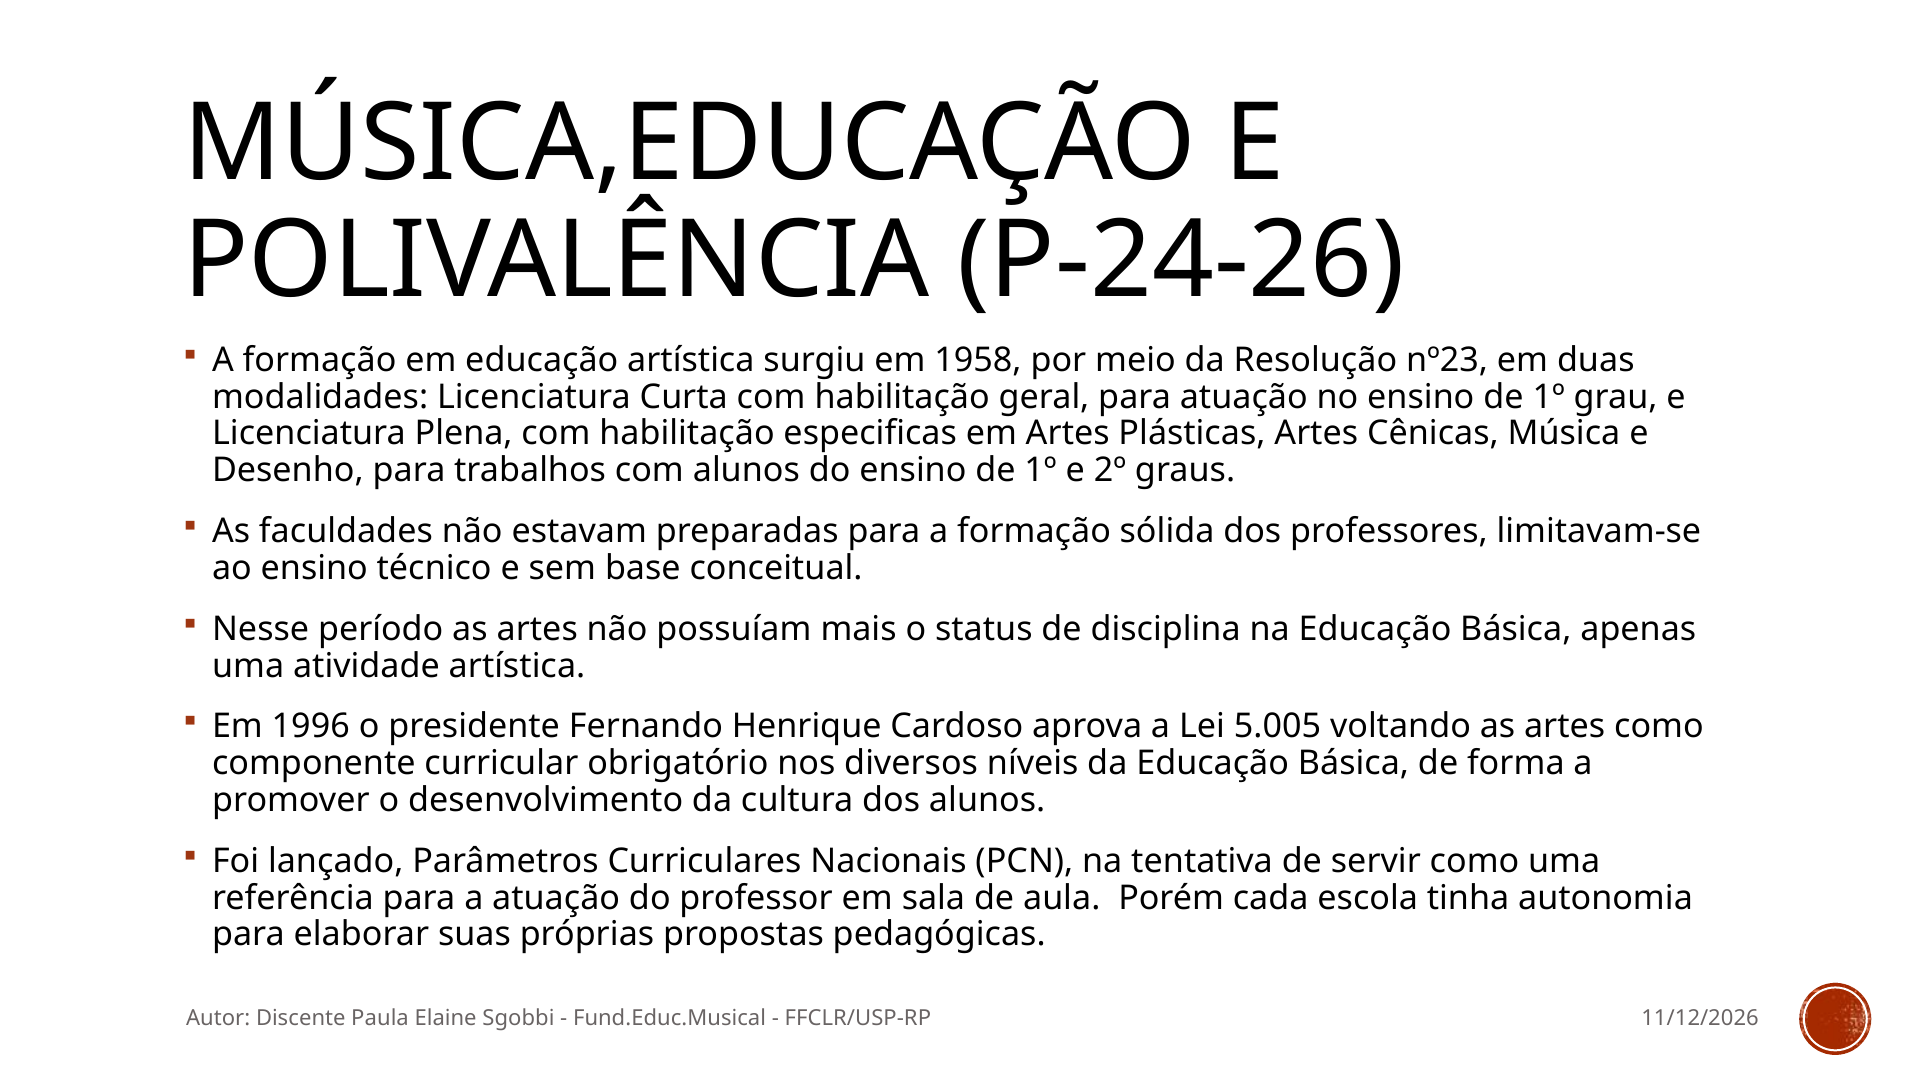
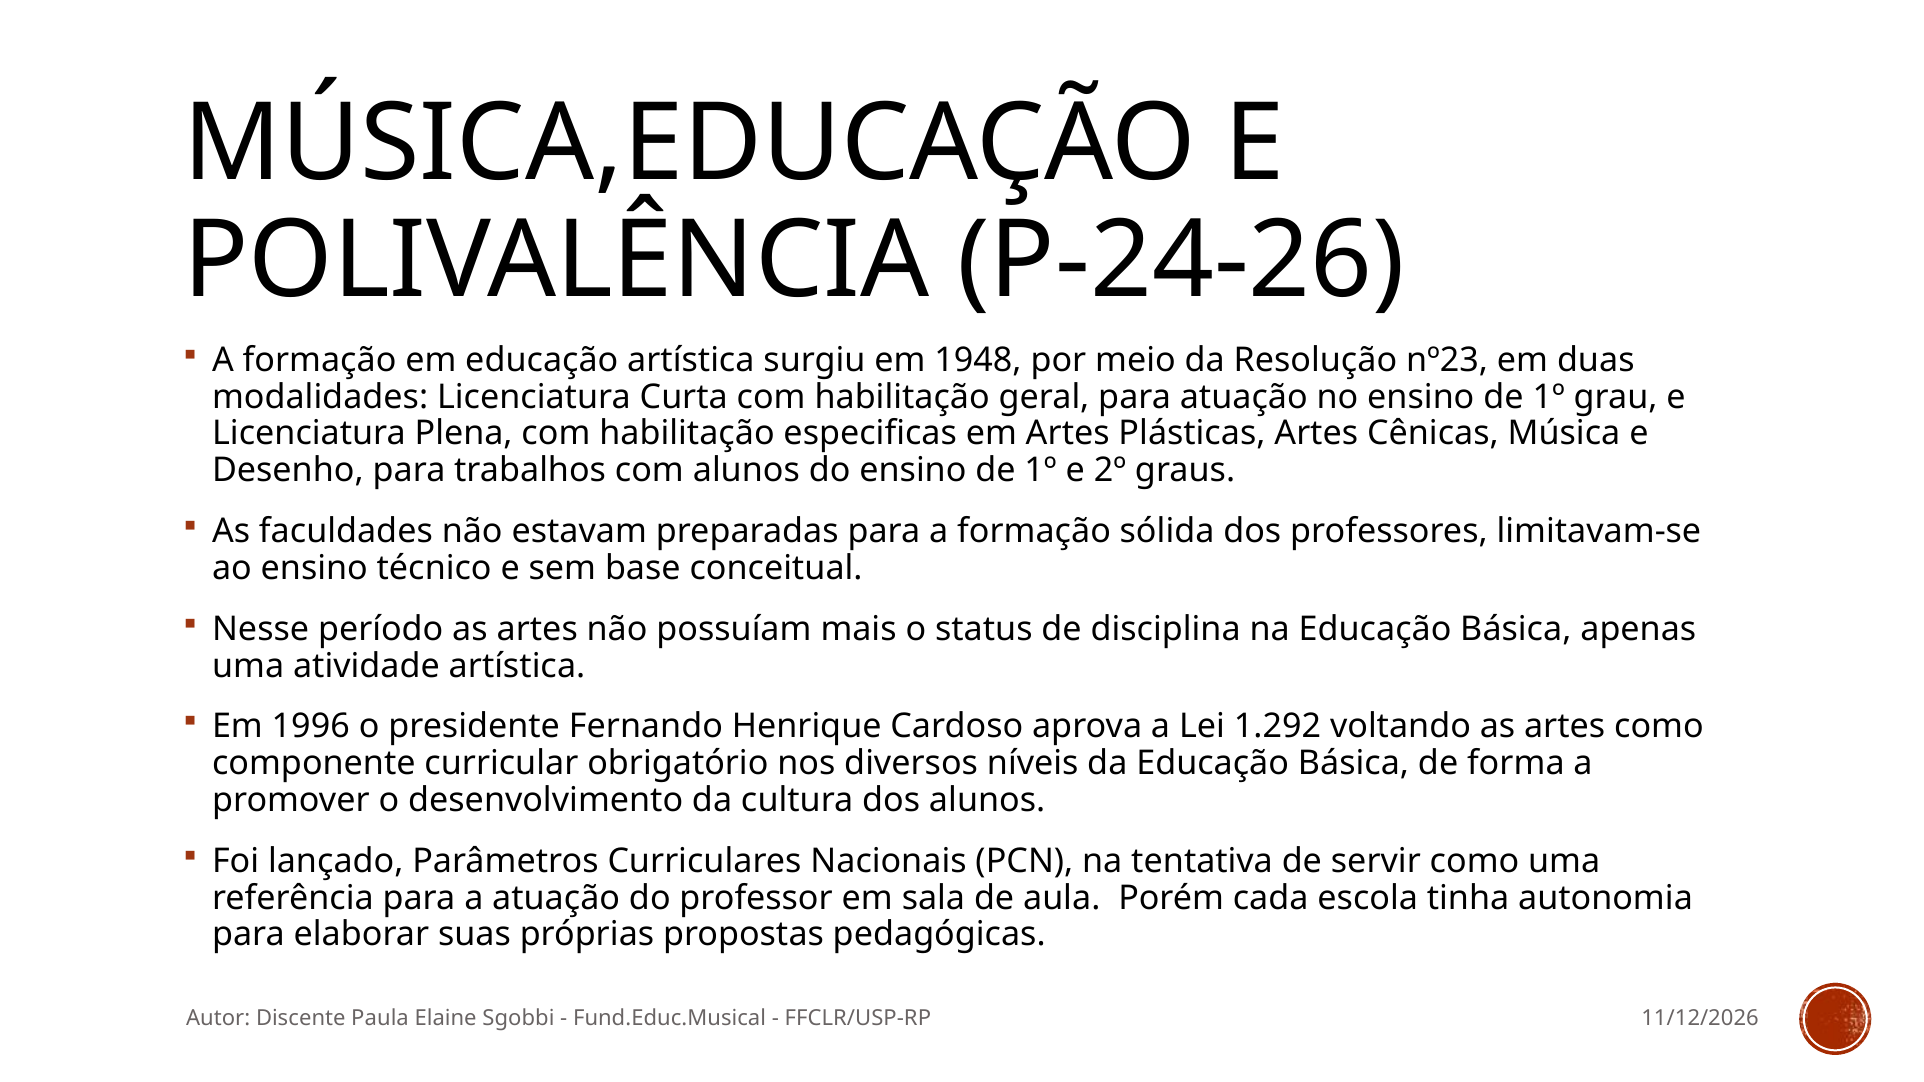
1958: 1958 -> 1948 (978, 360)
5.005: 5.005 -> 1.292 (1277, 727)
